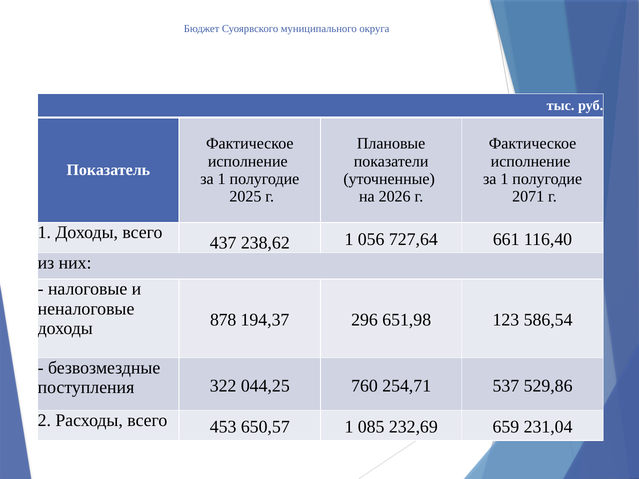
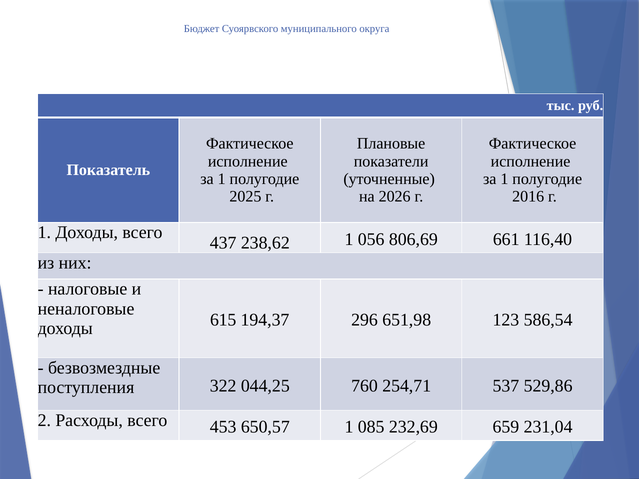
2071: 2071 -> 2016 (528, 197)
727,64: 727,64 -> 806,69 (413, 239)
878: 878 -> 615 (223, 320)
